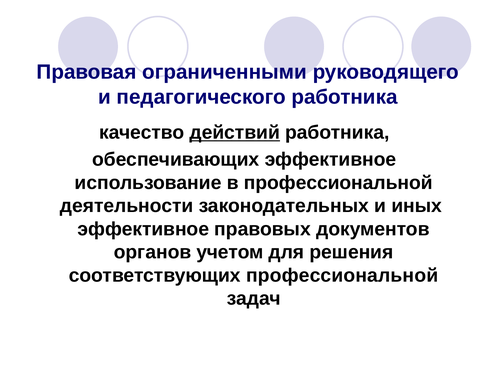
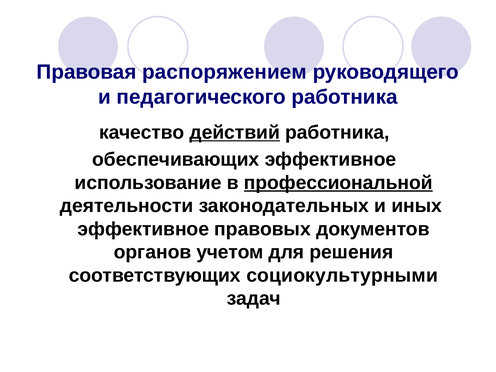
ограниченными: ограниченными -> распоряжением (225, 72)
профессиональной underline: none -> present (338, 183)
соответствующих профессиональной: профессиональной -> социокультурными (342, 275)
